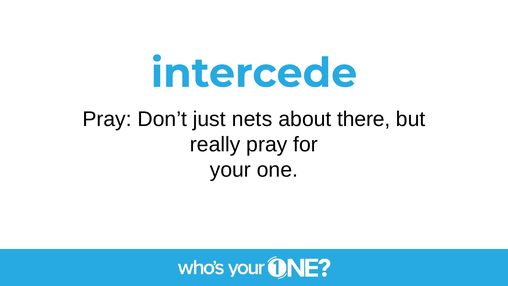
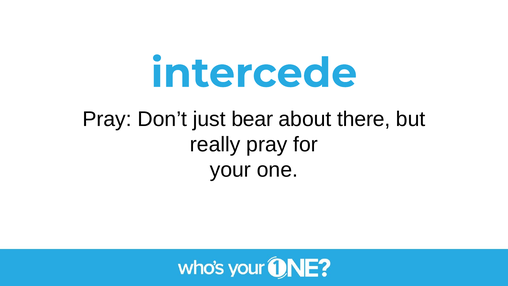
nets: nets -> bear (252, 119)
